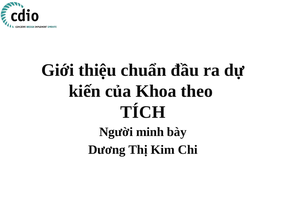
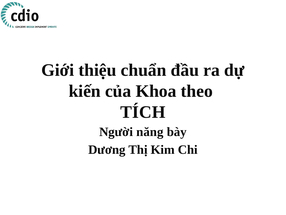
minh: minh -> năng (150, 131)
